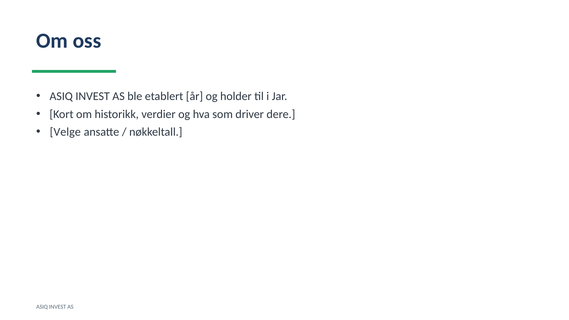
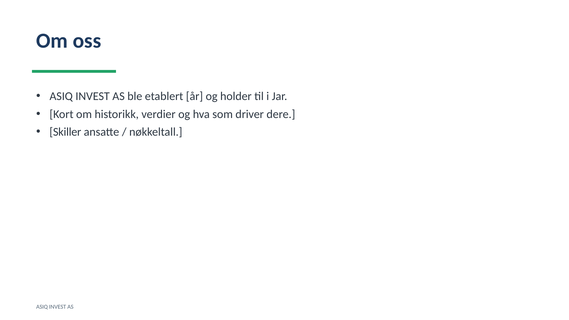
Velge: Velge -> Skiller (65, 132)
